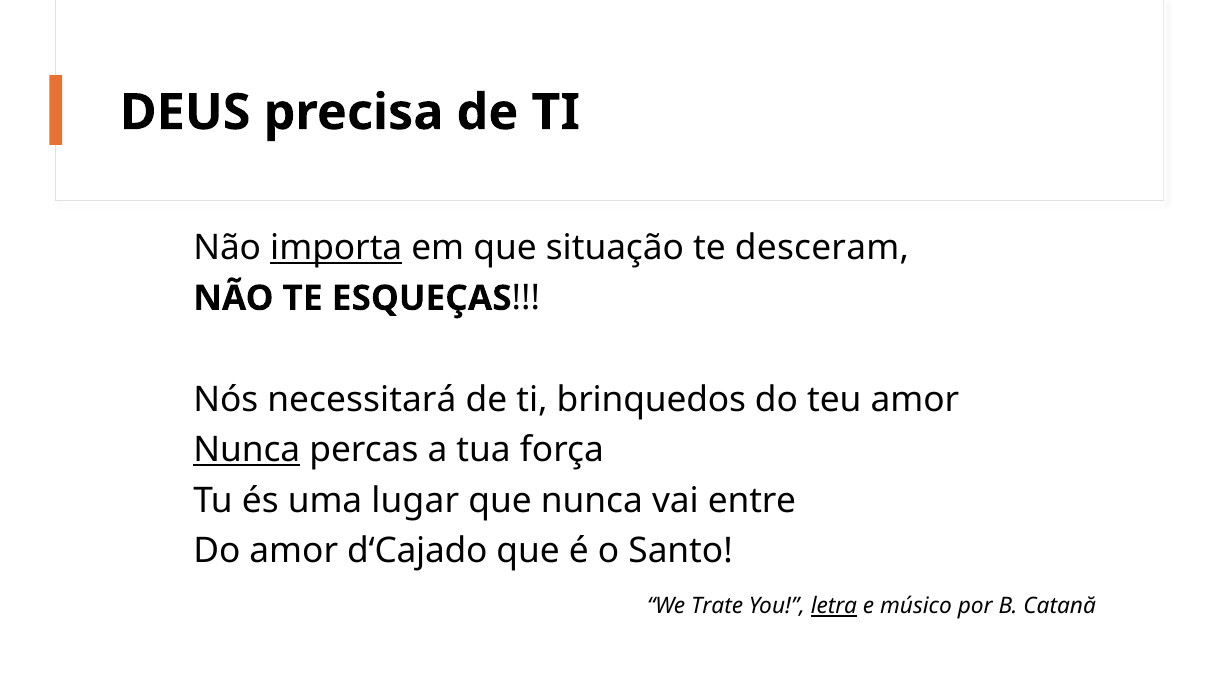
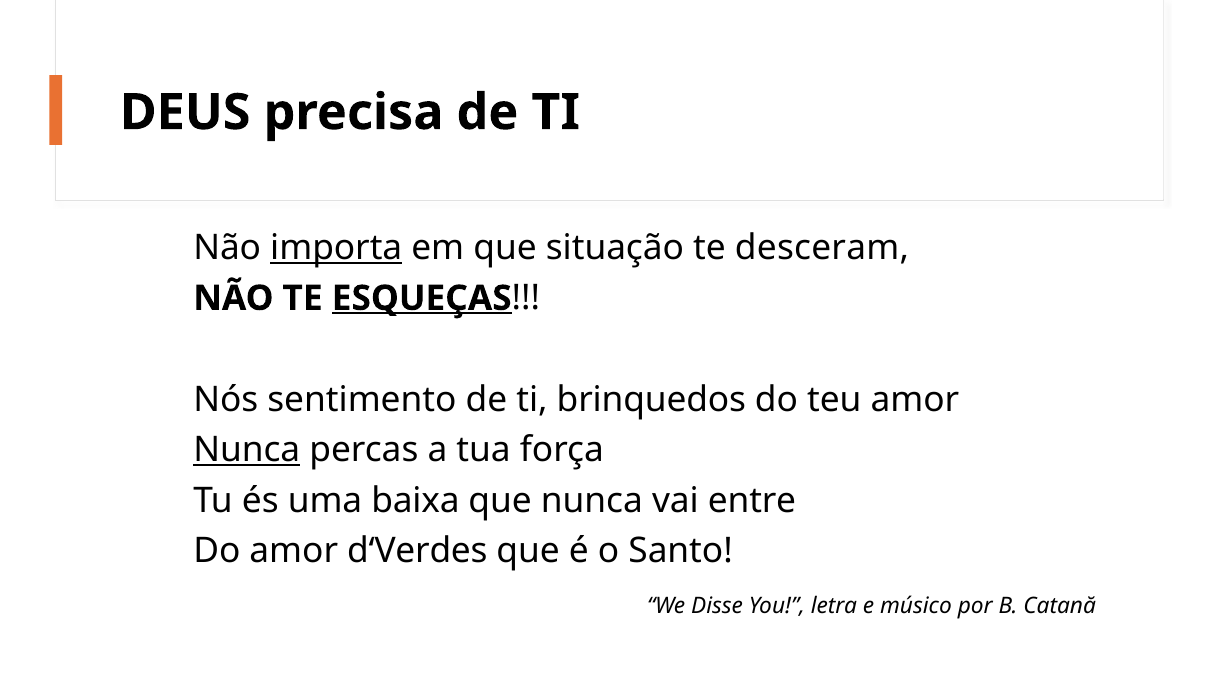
ESQUEÇAS underline: none -> present (422, 299)
necessitará: necessitará -> sentimento (362, 400)
lugar: lugar -> baixa (416, 501)
d‘Cajado: d‘Cajado -> d‘Verdes (417, 552)
Trate: Trate -> Disse (717, 607)
letra underline: present -> none (834, 607)
